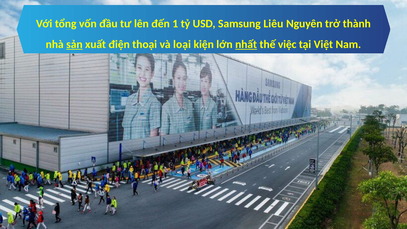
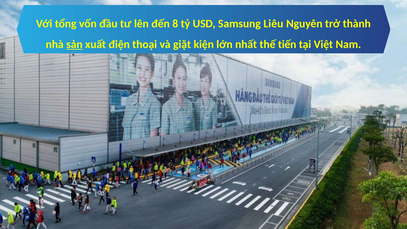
1: 1 -> 8 (175, 24)
loại: loại -> giặt (182, 44)
nhất underline: present -> none (246, 44)
việc: việc -> tiến (287, 44)
